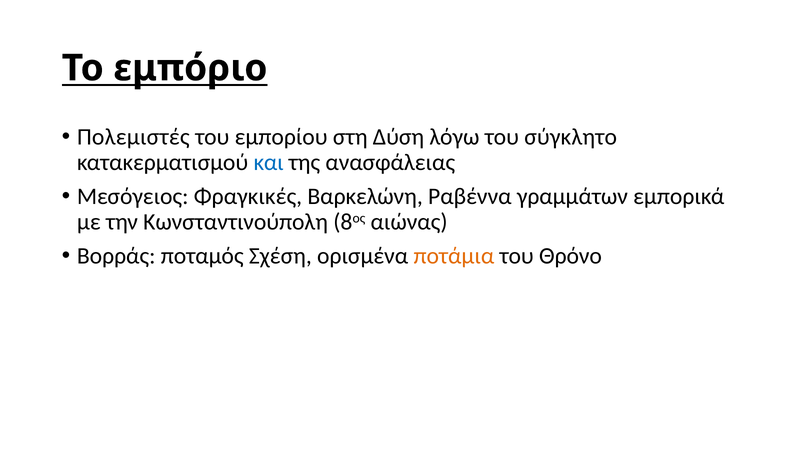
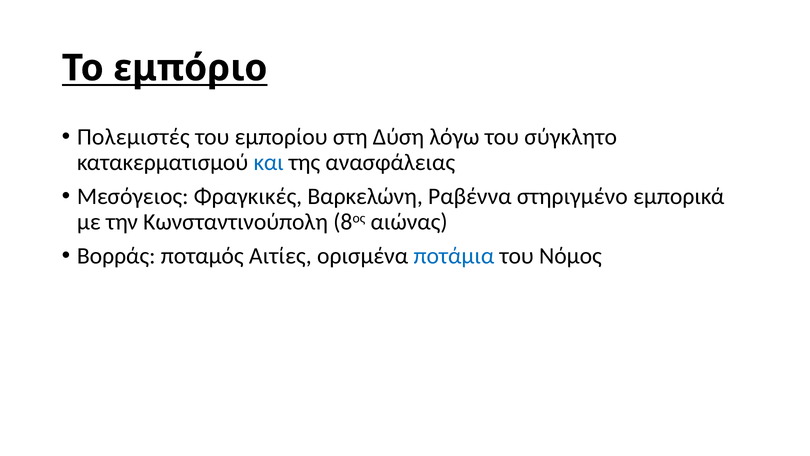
γραμμάτων: γραμμάτων -> στηριγμένο (572, 196)
Σχέση: Σχέση -> Αιτίες (280, 256)
ποτάμια colour: orange -> blue (454, 256)
Θρόνο: Θρόνο -> Νόμος (570, 256)
